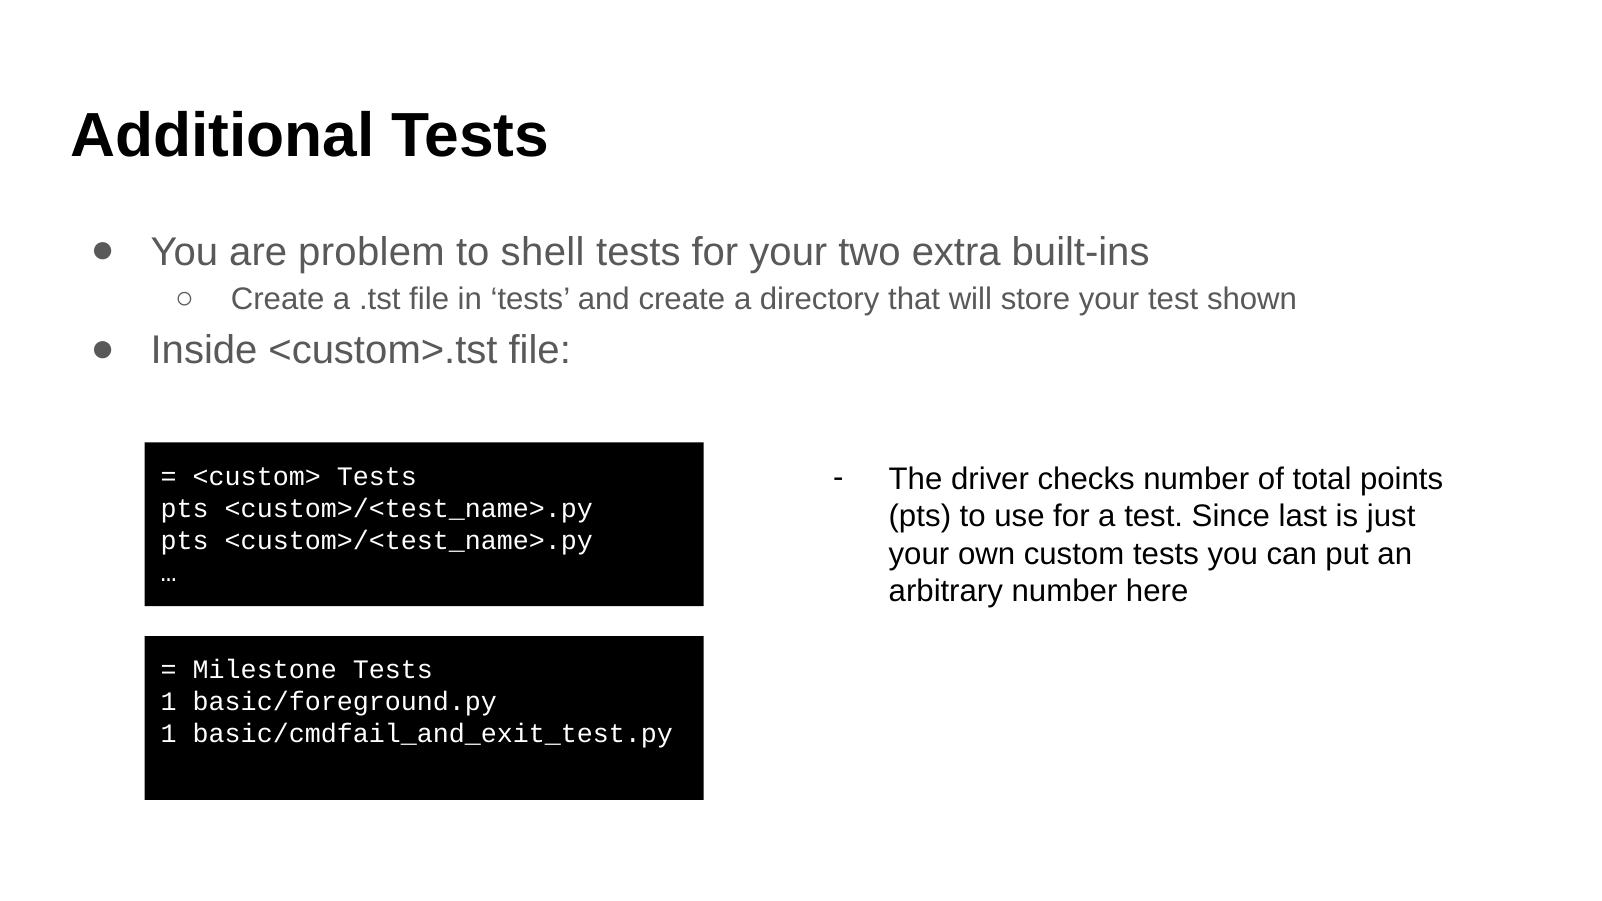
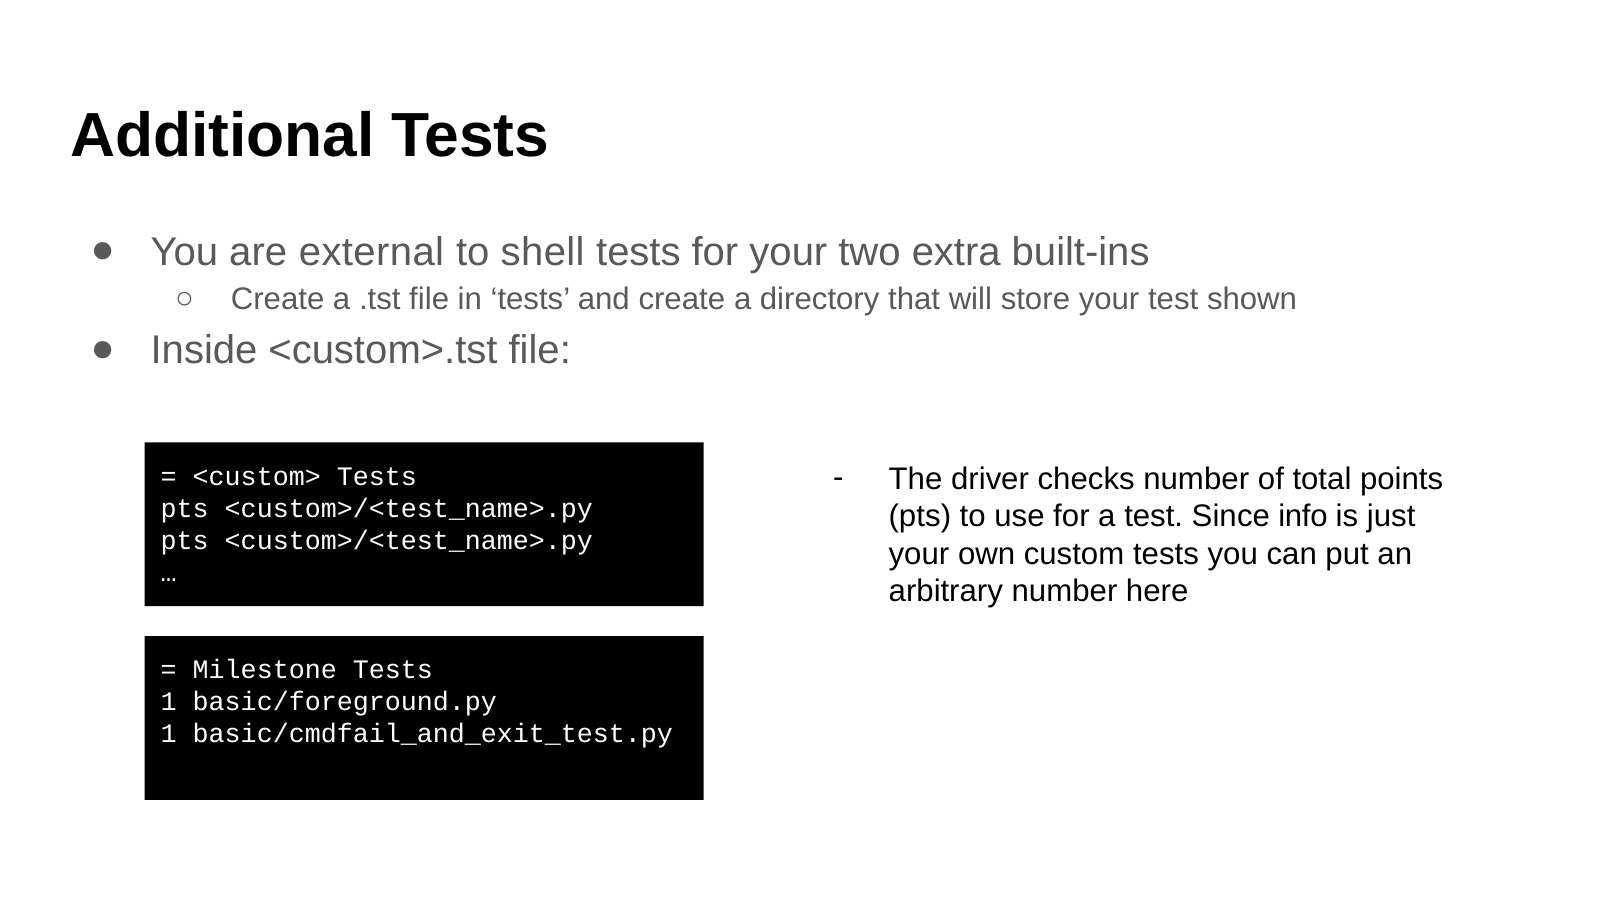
problem: problem -> external (371, 252)
last: last -> info (1303, 517)
